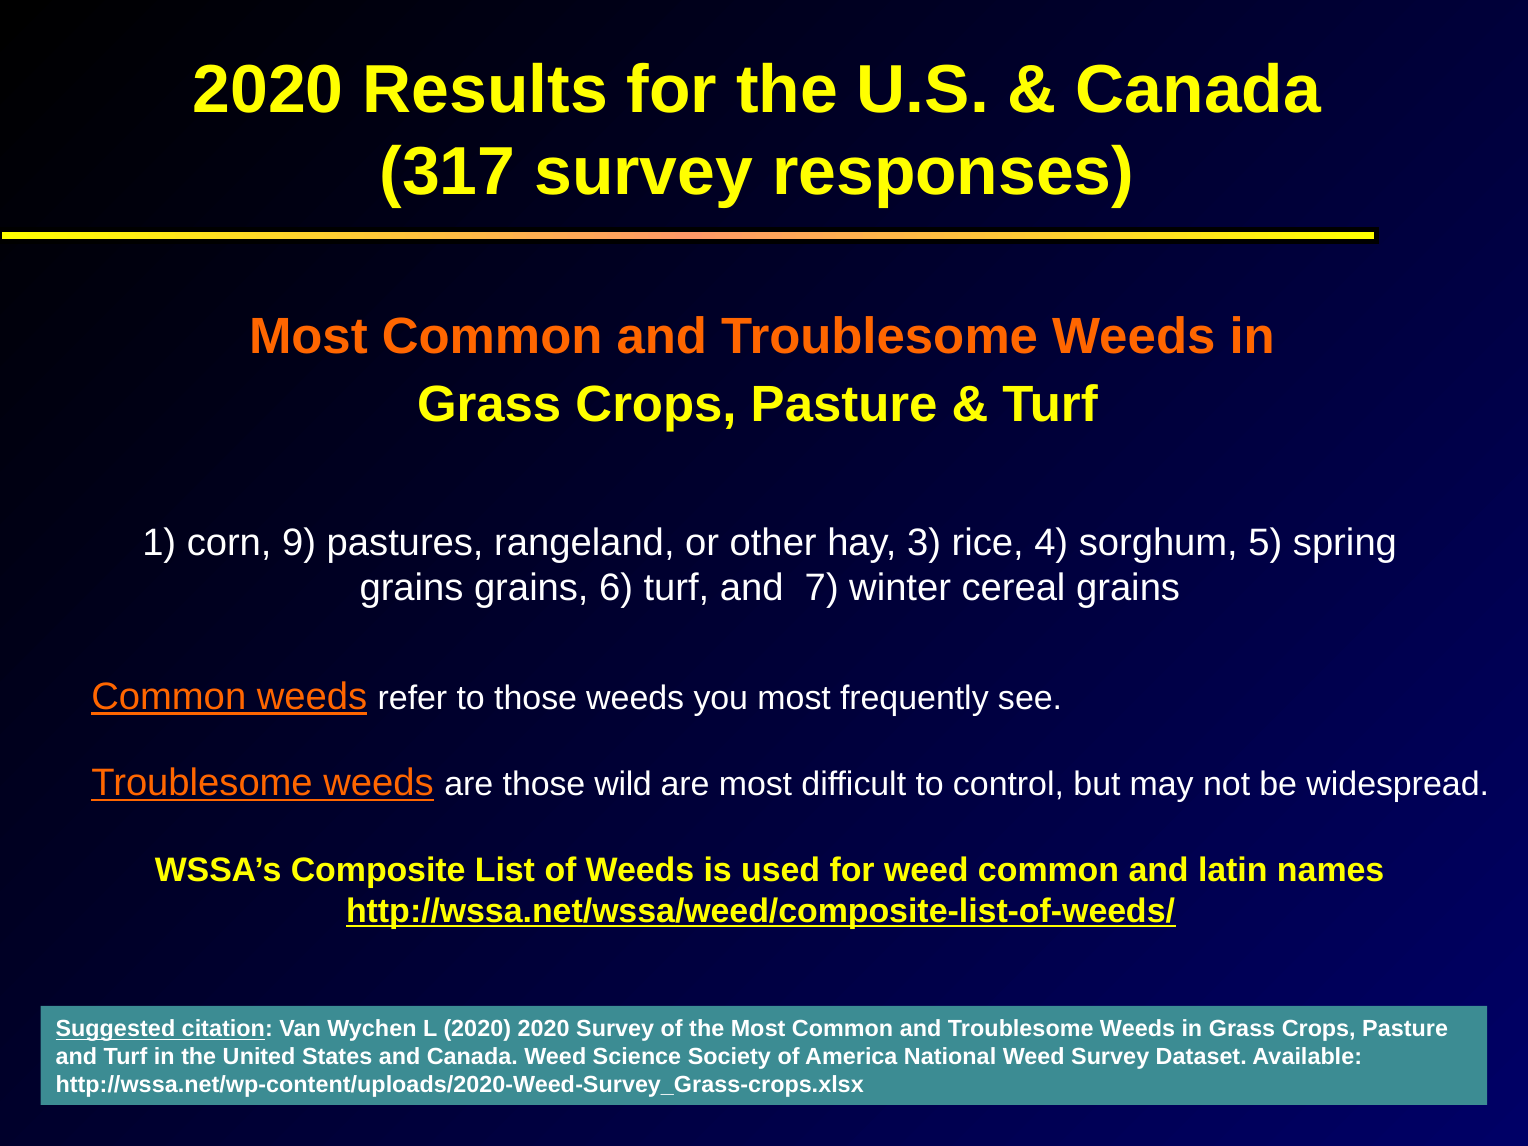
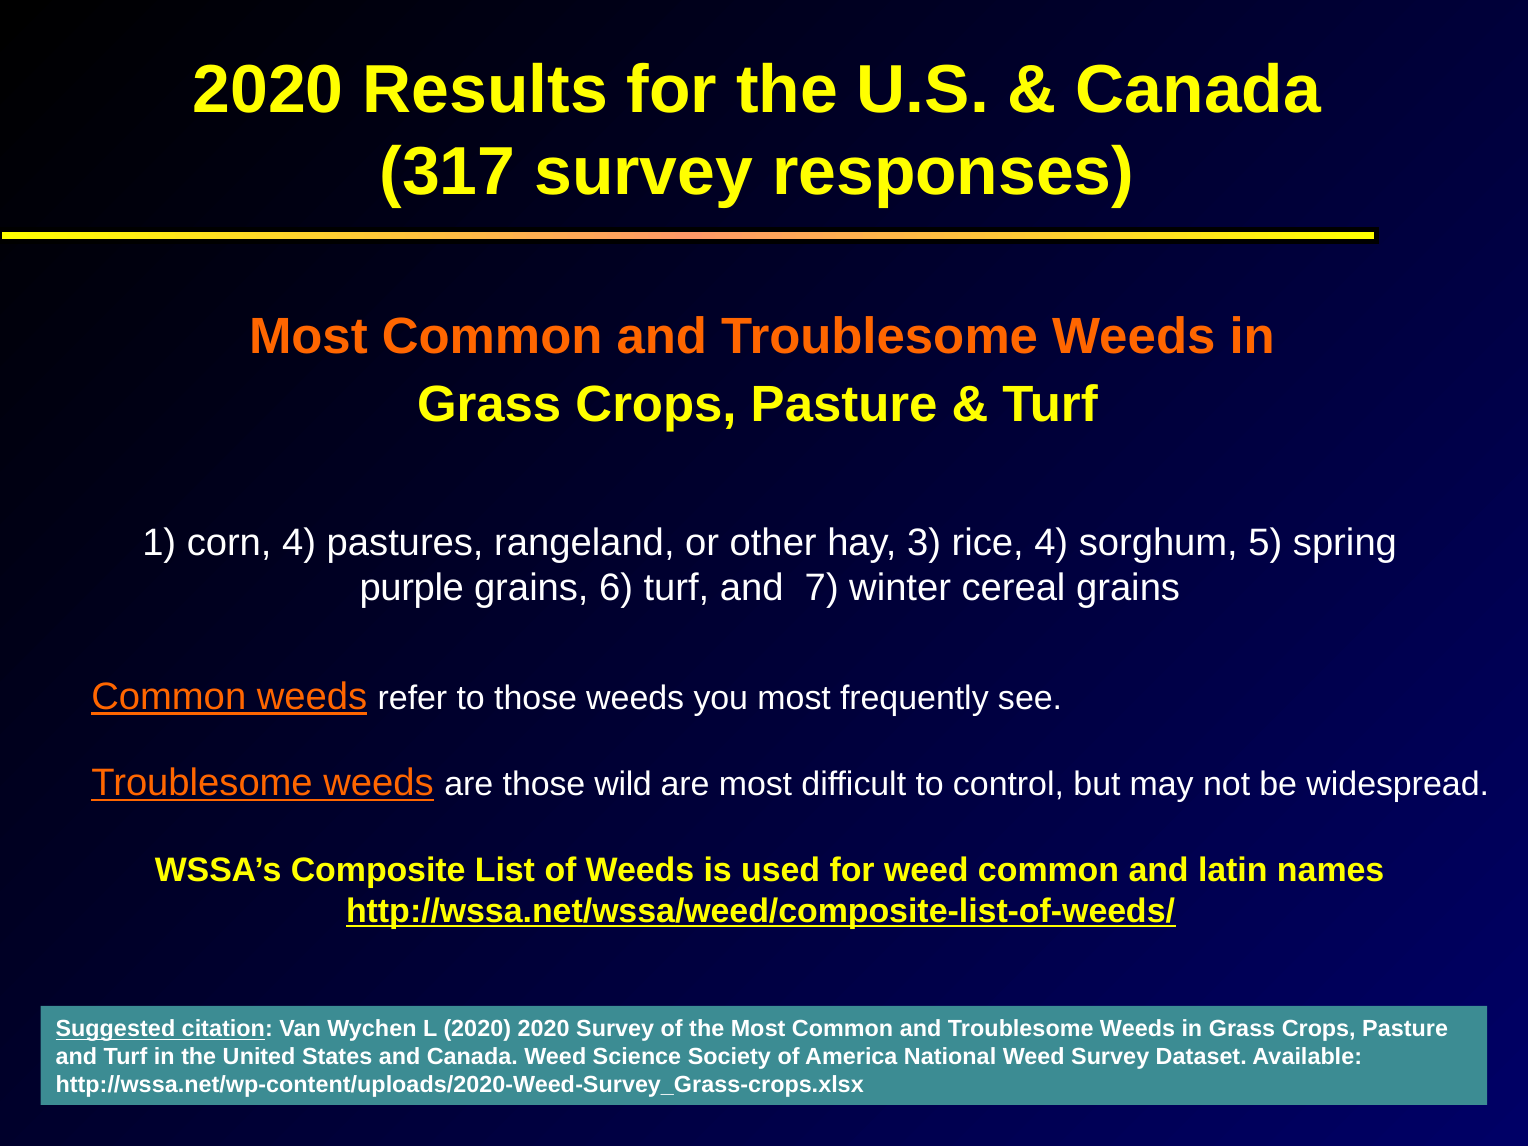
corn 9: 9 -> 4 (299, 542)
grains: grains -> purple (412, 588)
